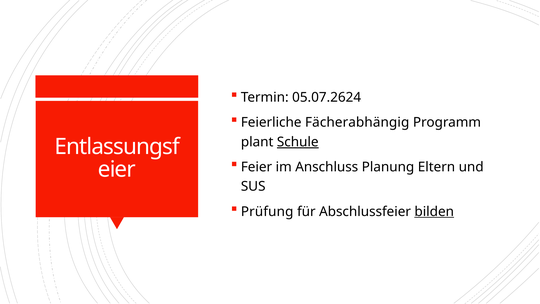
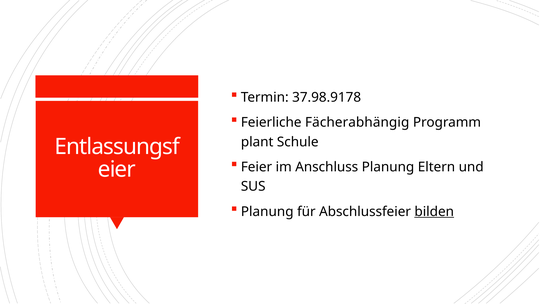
05.07.2624: 05.07.2624 -> 37.98.9178 (327, 97)
Schule underline: present -> none (298, 142)
Prüfung: Prüfung -> Planung (267, 211)
